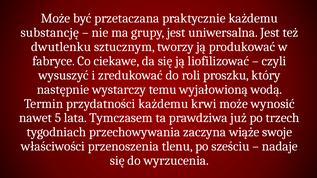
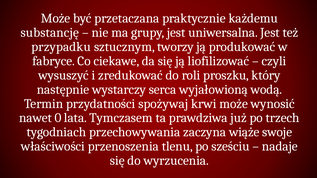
dwutlenku: dwutlenku -> przypadku (61, 47)
temu: temu -> serca (163, 90)
przydatności każdemu: każdemu -> spożywaj (163, 104)
5: 5 -> 0 (58, 118)
